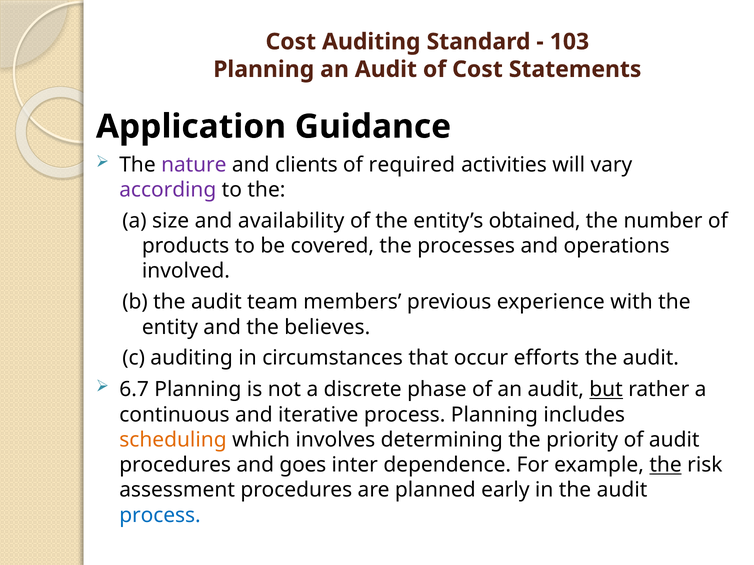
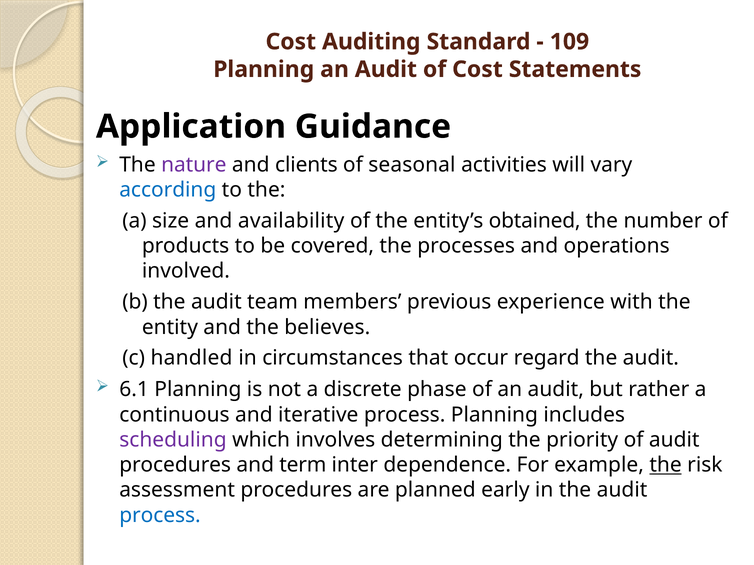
103: 103 -> 109 (569, 42)
required: required -> seasonal (412, 165)
according colour: purple -> blue (168, 190)
c auditing: auditing -> handled (191, 358)
efforts: efforts -> regard (547, 358)
6.7: 6.7 -> 6.1 (134, 390)
but underline: present -> none (606, 390)
scheduling colour: orange -> purple (173, 440)
goes: goes -> term (303, 465)
